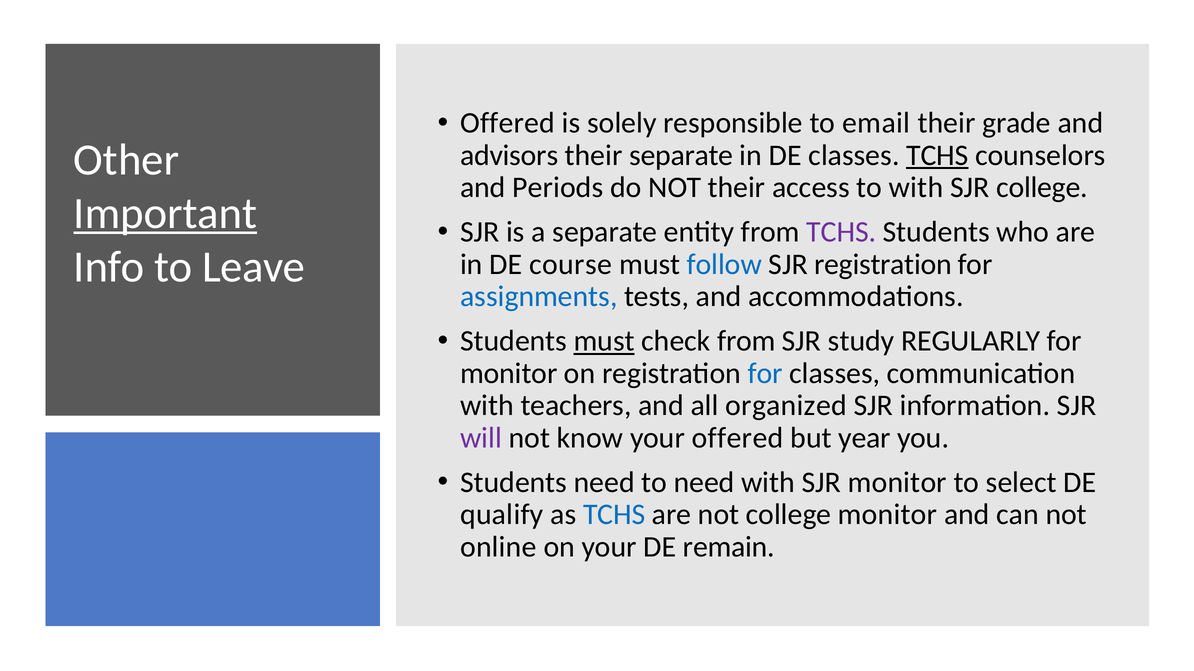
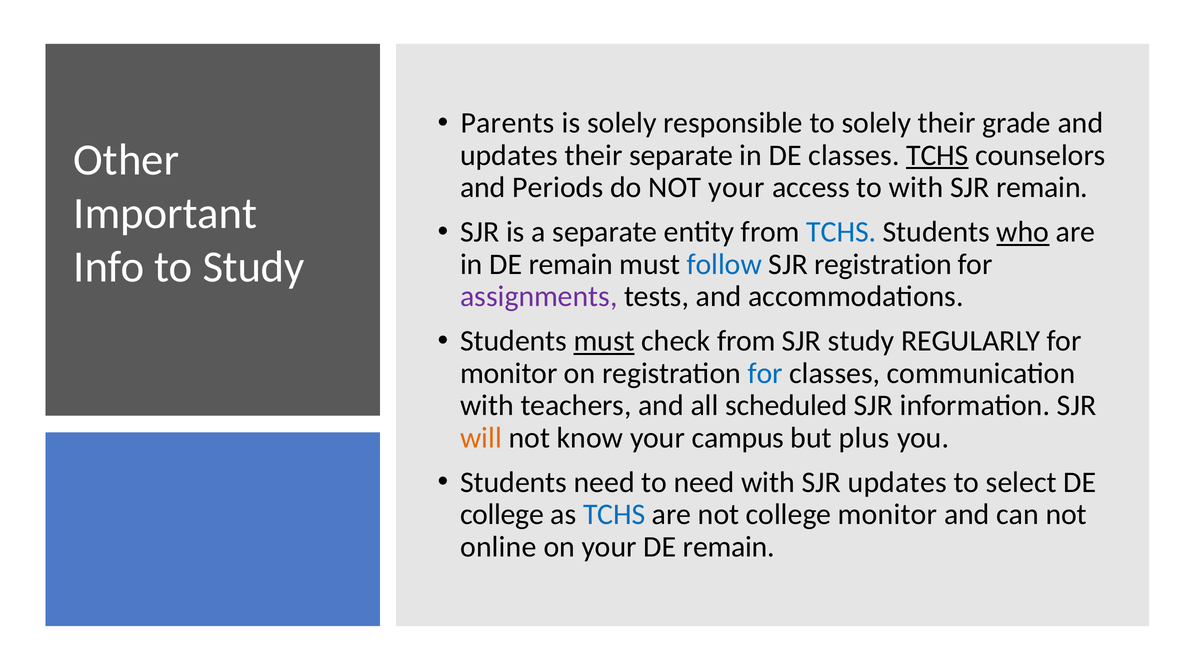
Offered: Offered -> Parents (508, 123)
to email: email -> solely (876, 123)
advisors: advisors -> updates (509, 155)
NOT their: their -> your (736, 188)
SJR college: college -> remain (1042, 188)
Important underline: present -> none (165, 214)
TCHS colour: purple -> blue (841, 232)
who underline: none -> present (1023, 232)
to Leave: Leave -> Study (254, 267)
in DE course: course -> remain (571, 265)
assignments colour: blue -> purple (539, 297)
organized: organized -> scheduled (786, 406)
will colour: purple -> orange (481, 438)
your offered: offered -> campus (738, 438)
year: year -> plus (864, 438)
SJR monitor: monitor -> updates (897, 483)
qualify: qualify -> college (502, 515)
